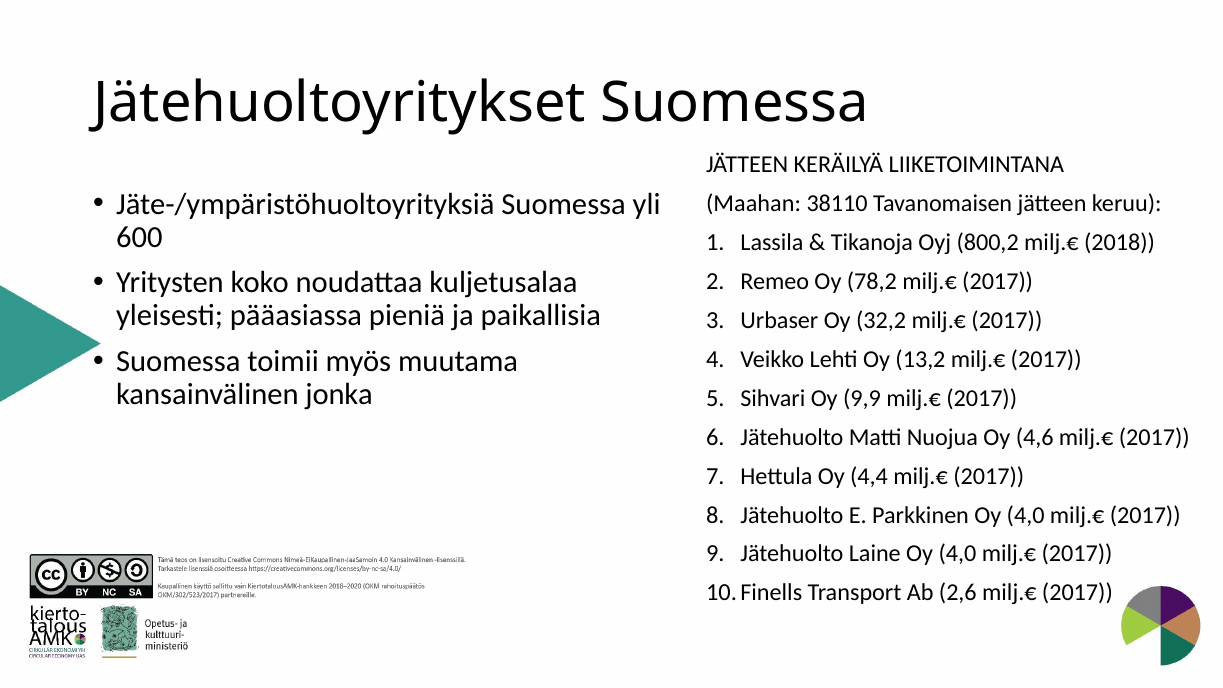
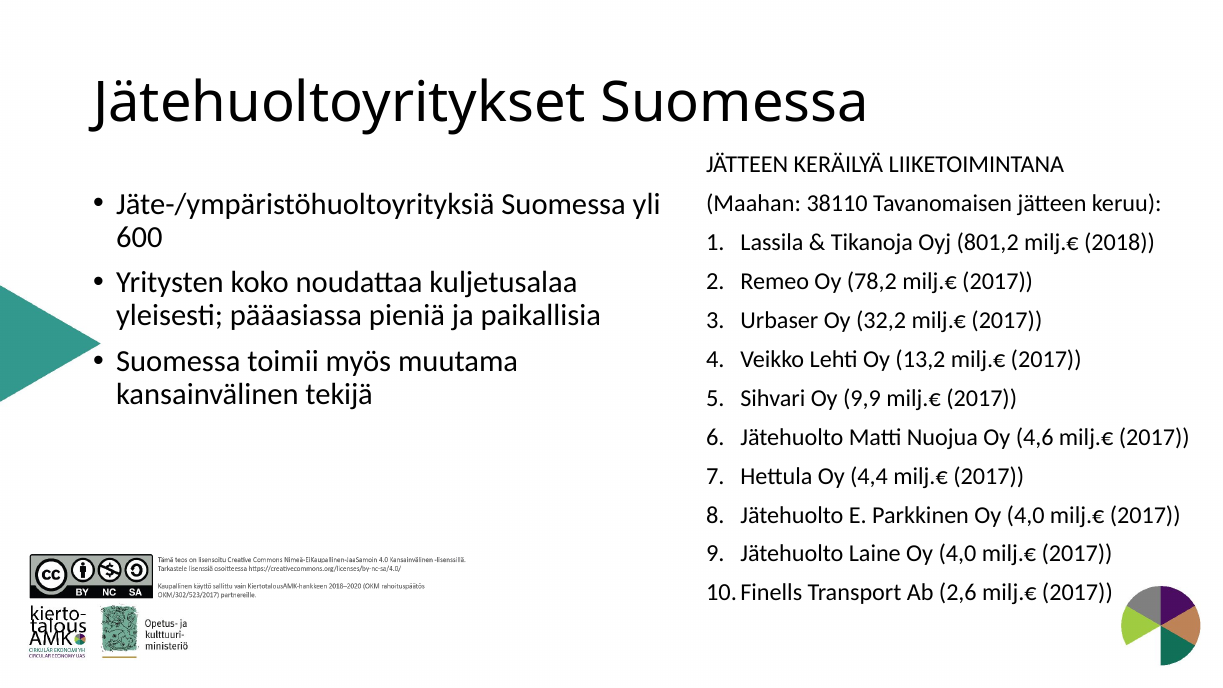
800,2: 800,2 -> 801,2 (988, 243)
jonka: jonka -> tekijä (339, 395)
